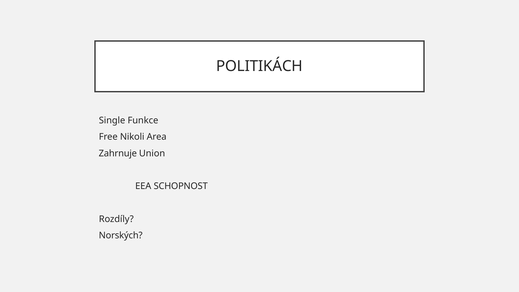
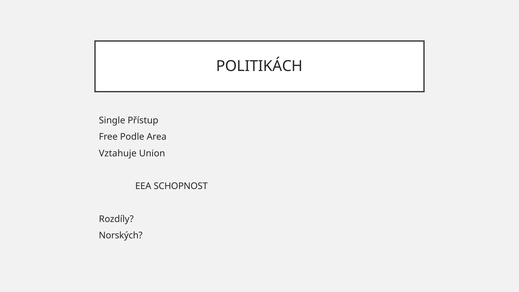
Funkce: Funkce -> Přístup (143, 120)
Nikoli: Nikoli -> Podle (132, 137)
Zahrnuje: Zahrnuje -> Vztahuje (118, 153)
